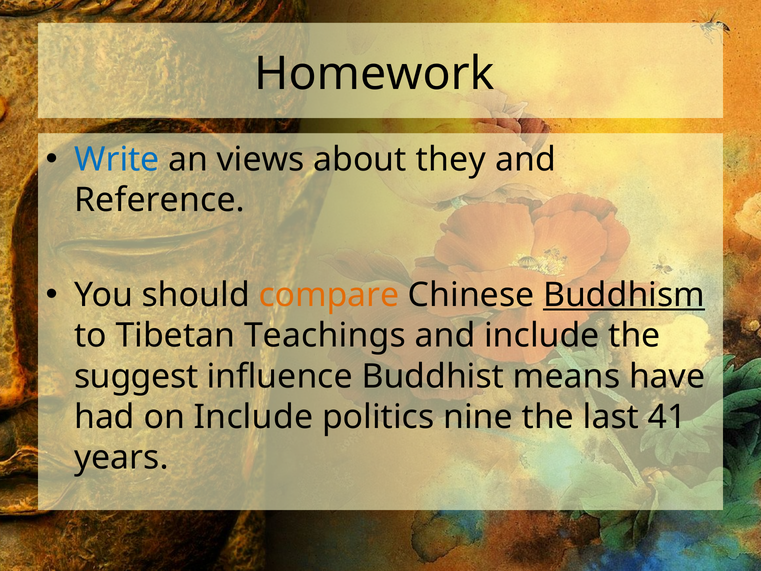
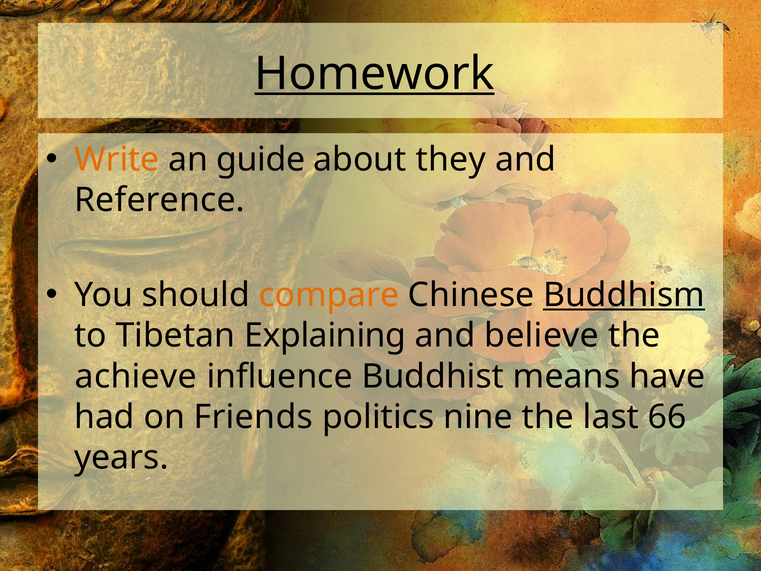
Homework underline: none -> present (374, 74)
Write colour: blue -> orange (117, 160)
views: views -> guide (261, 160)
Teachings: Teachings -> Explaining (325, 336)
and include: include -> believe (542, 336)
suggest: suggest -> achieve (136, 376)
on Include: Include -> Friends (253, 417)
41: 41 -> 66 (667, 417)
